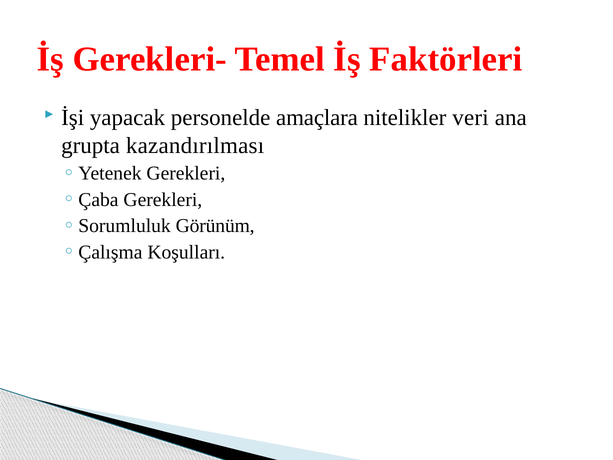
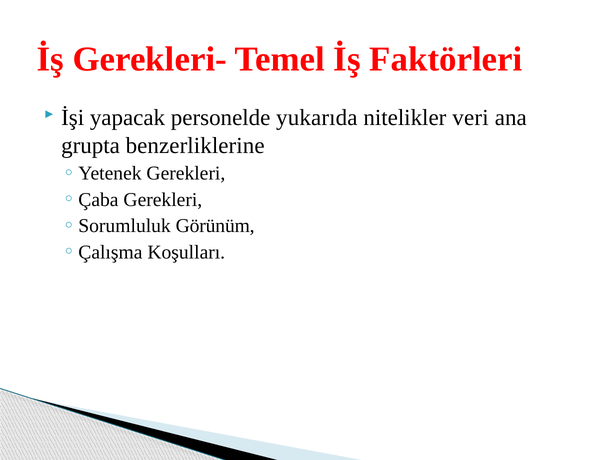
amaçlara: amaçlara -> yukarıda (317, 118)
kazandırılması: kazandırılması -> benzerliklerine (195, 145)
